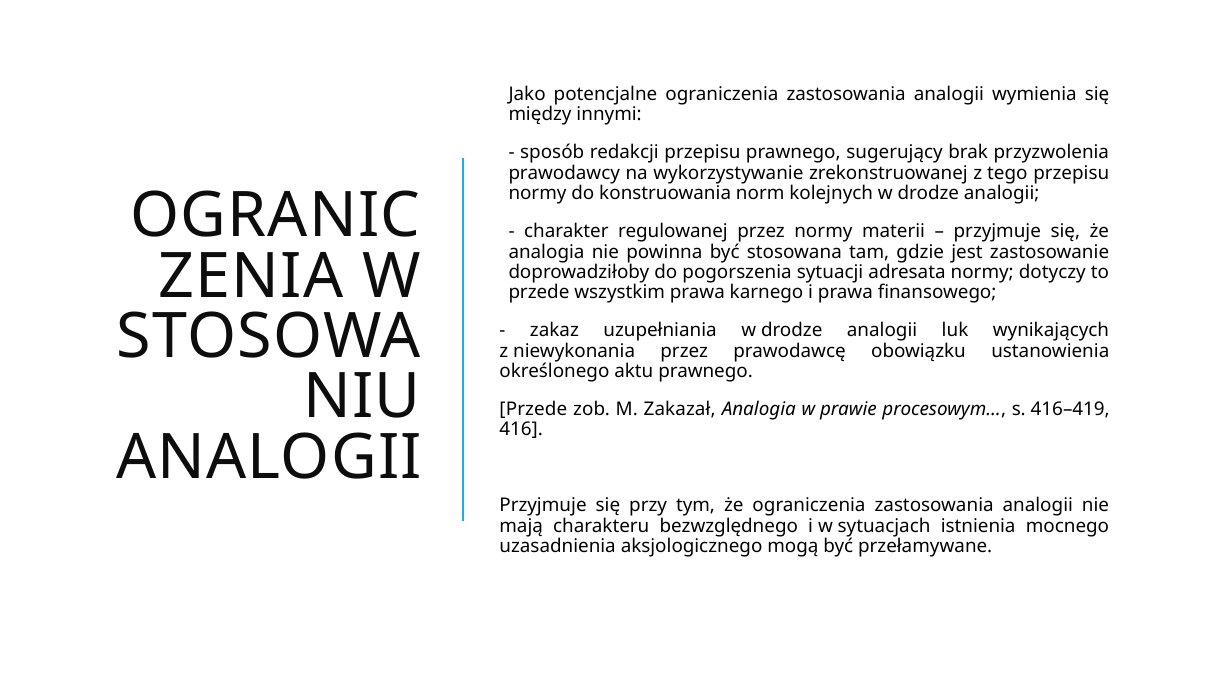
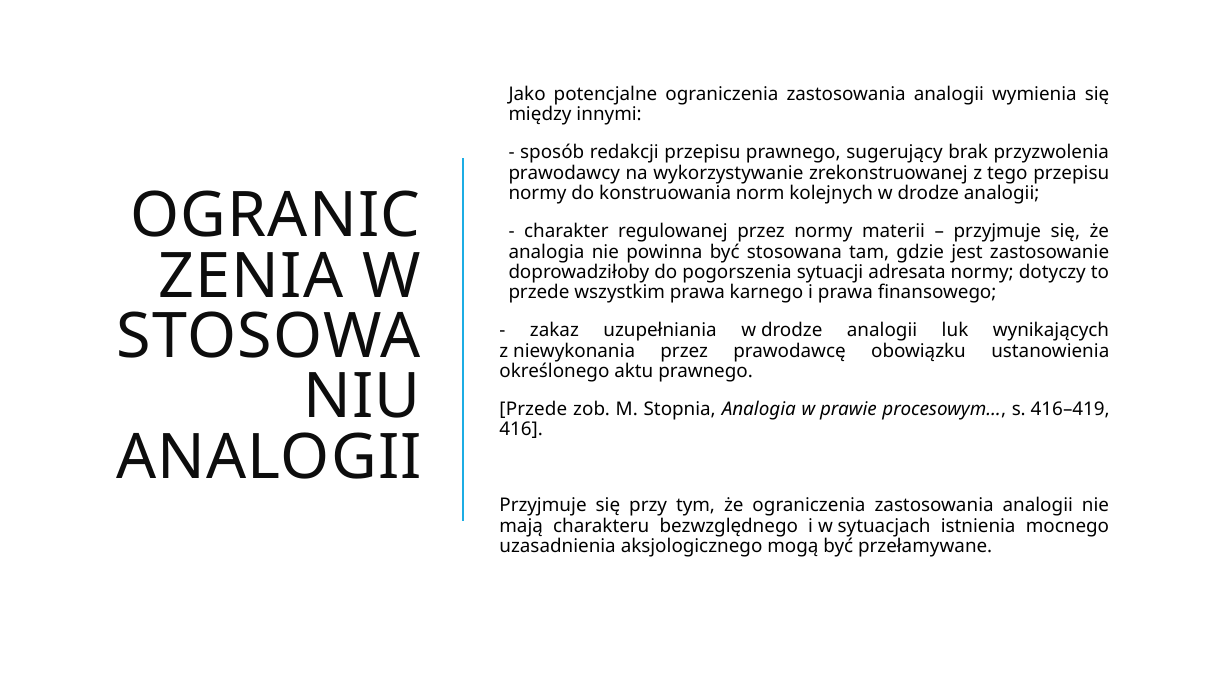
Zakazał: Zakazał -> Stopnia (680, 409)
